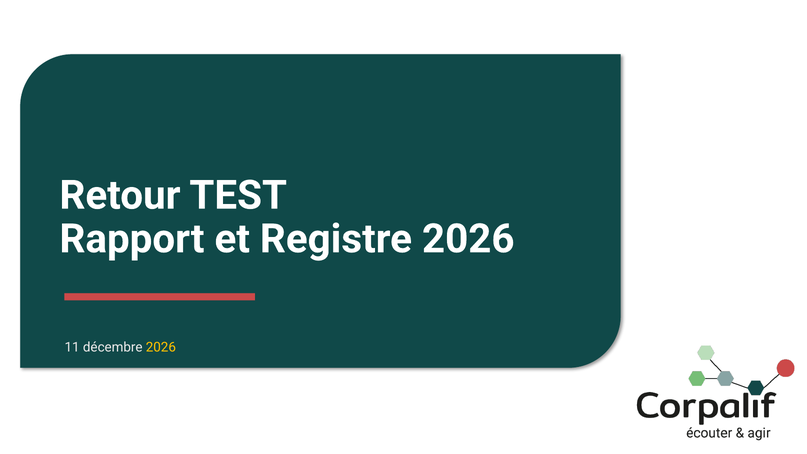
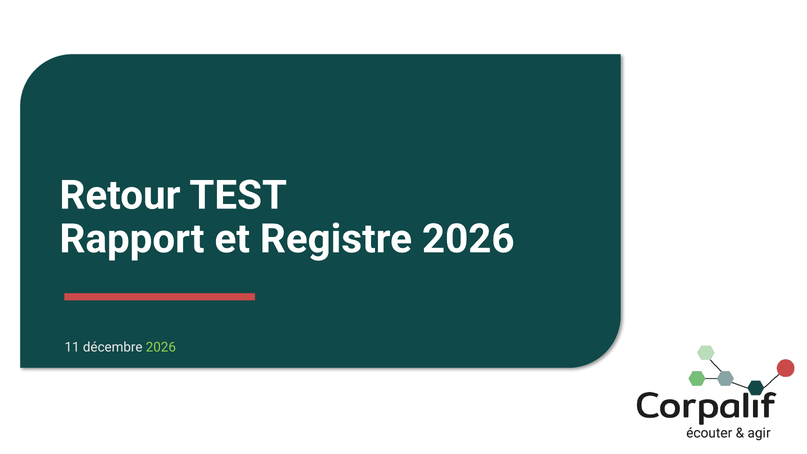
2026 colour: yellow -> light green (161, 347)
